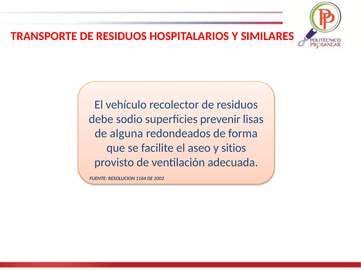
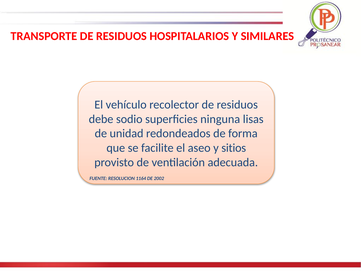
prevenir: prevenir -> ninguna (220, 119)
alguna: alguna -> unidad (127, 133)
